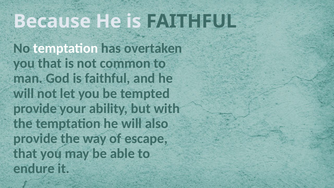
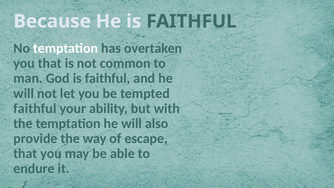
provide: provide -> faithful (35, 108)
